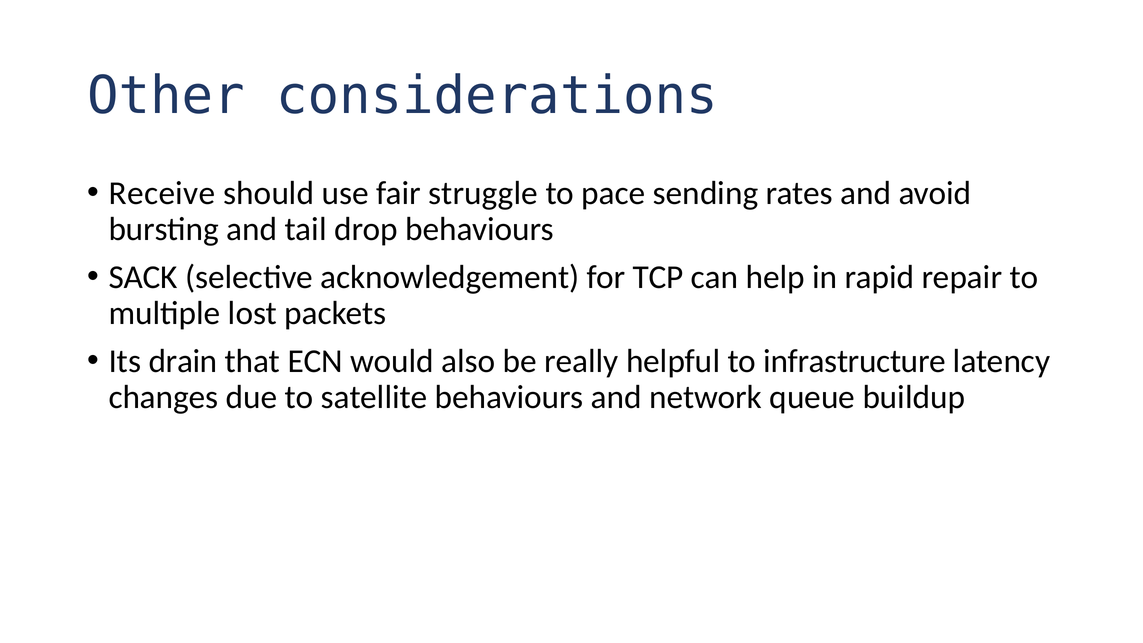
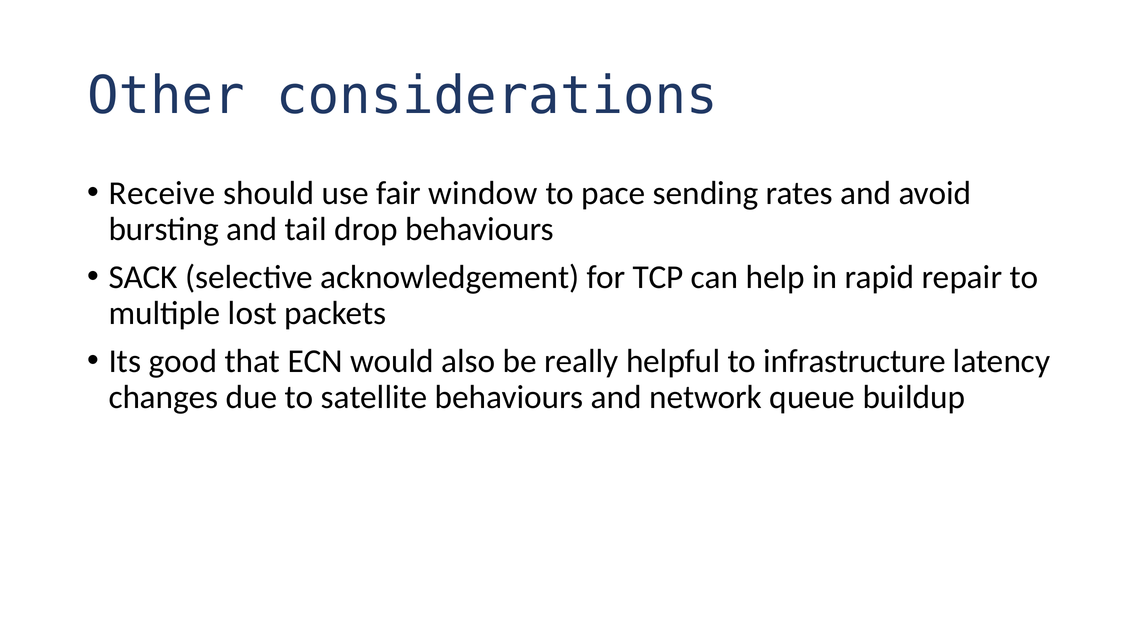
struggle: struggle -> window (483, 193)
drain: drain -> good (183, 361)
